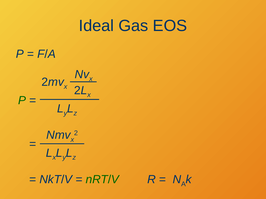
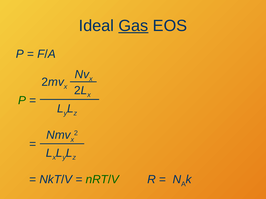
Gas underline: none -> present (133, 26)
